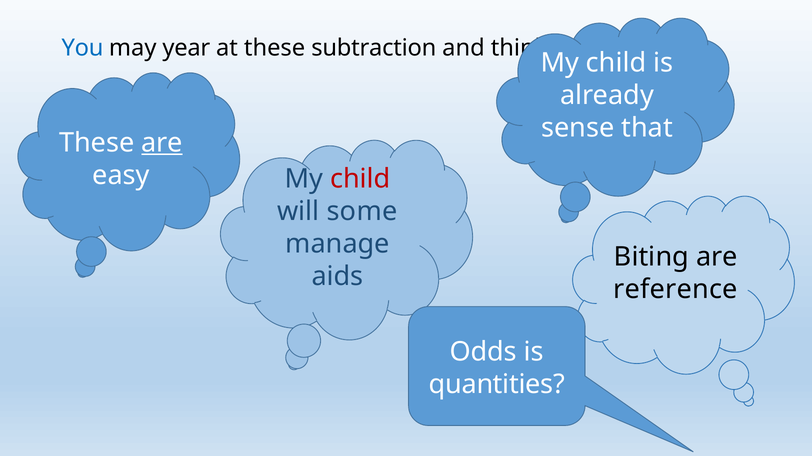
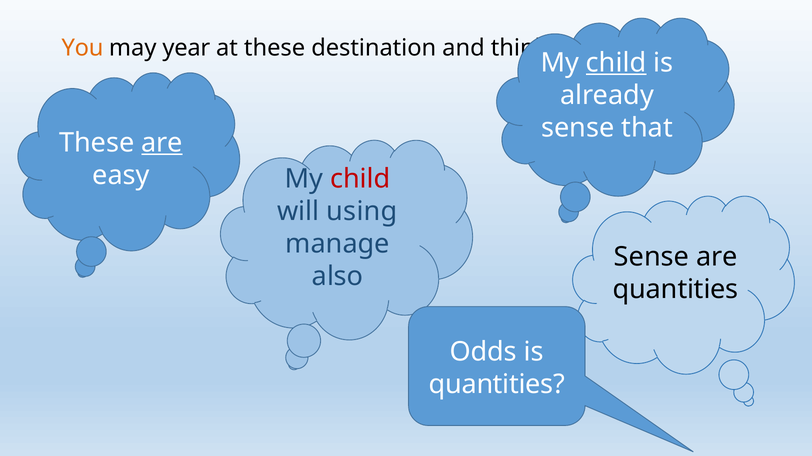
You colour: blue -> orange (82, 48)
subtraction: subtraction -> destination (374, 48)
child underline: none -> present (616, 63)
some: some -> using (362, 212)
Biting: Biting -> Sense (651, 257)
aids: aids -> also (338, 277)
reference: reference -> quantities (676, 290)
